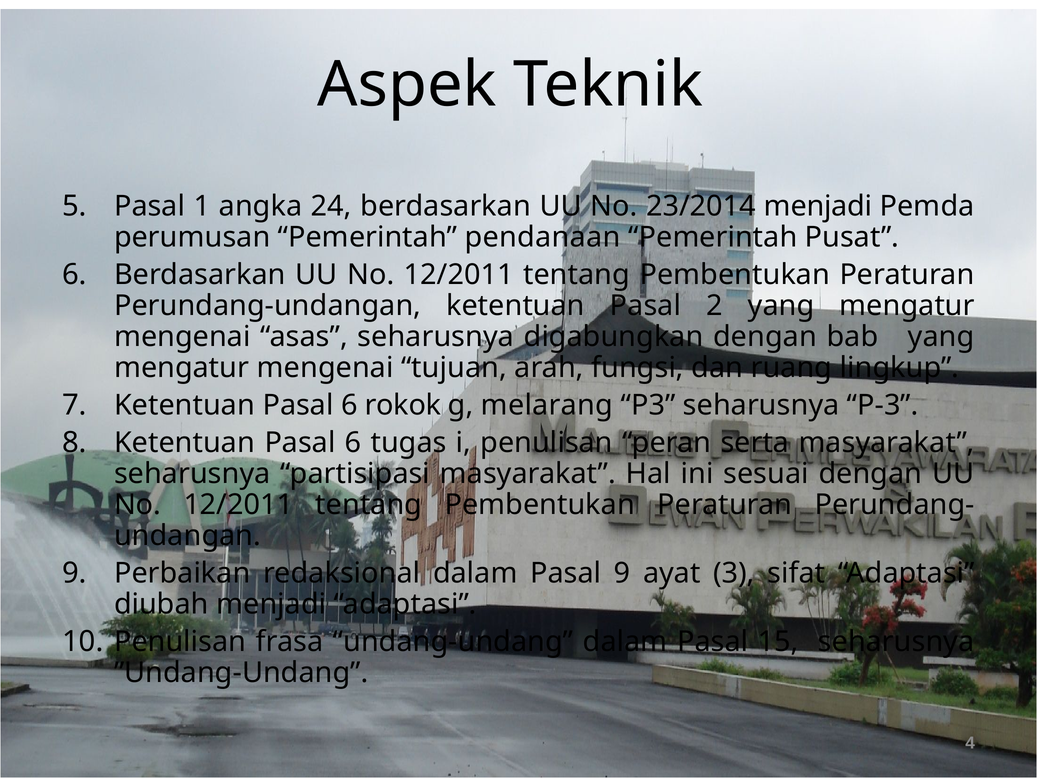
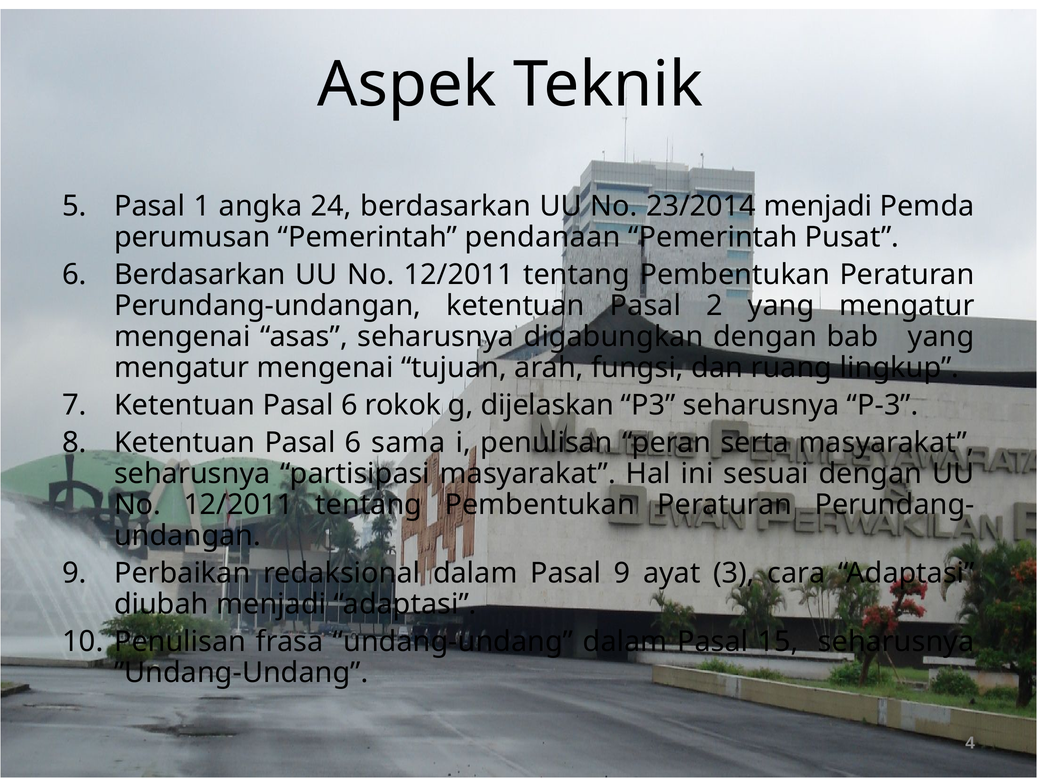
melarang: melarang -> dijelaskan (547, 405)
tugas: tugas -> sama (408, 442)
sifat: sifat -> cara (796, 573)
